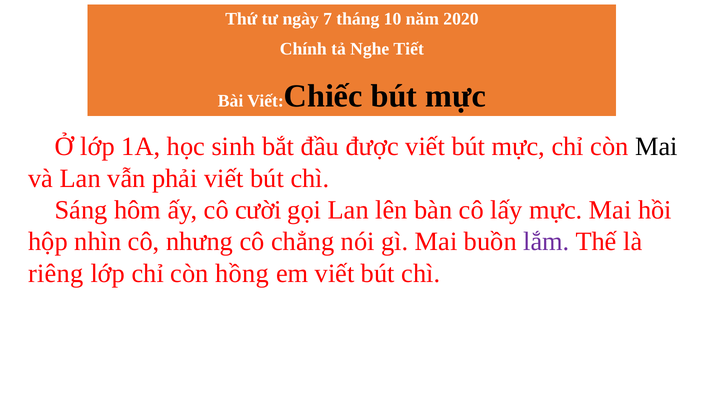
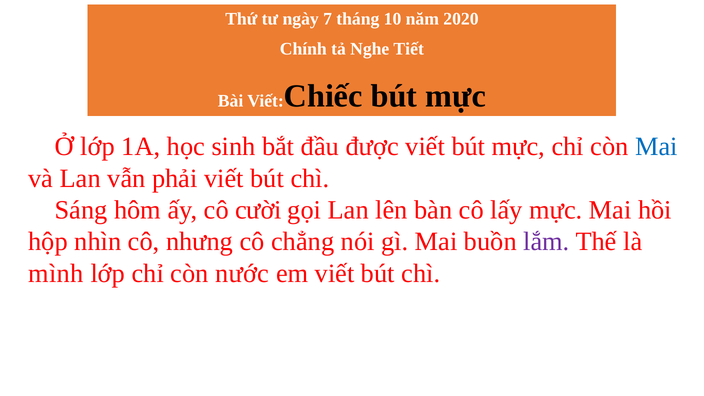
Mai colour: black -> blue (656, 147)
riêng: riêng -> mình (56, 273)
hồng: hồng -> nước (242, 273)
